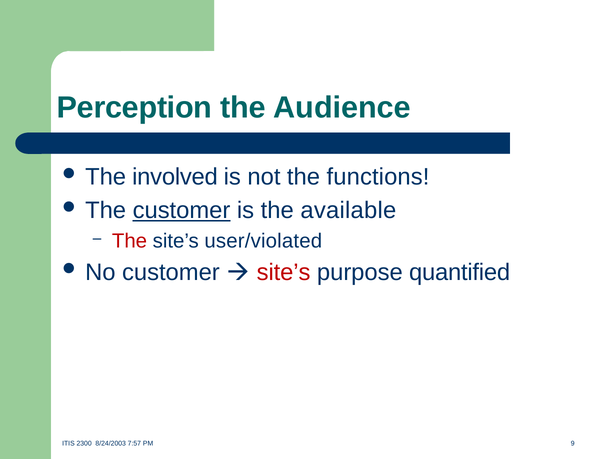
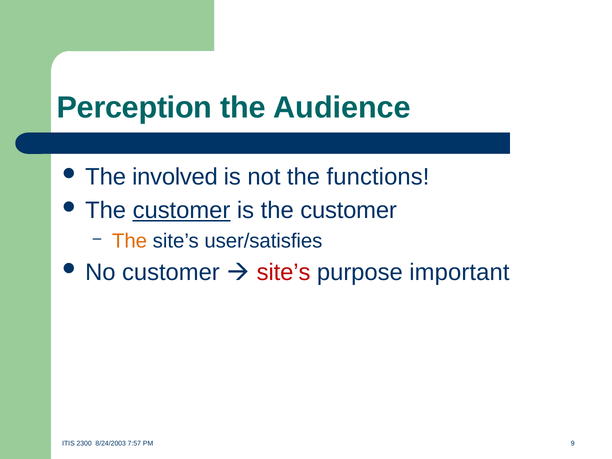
is the available: available -> customer (349, 210)
The colour: red -> orange (130, 241)
user/violated: user/violated -> user/satisfies (263, 241)
quantified: quantified -> important (459, 272)
